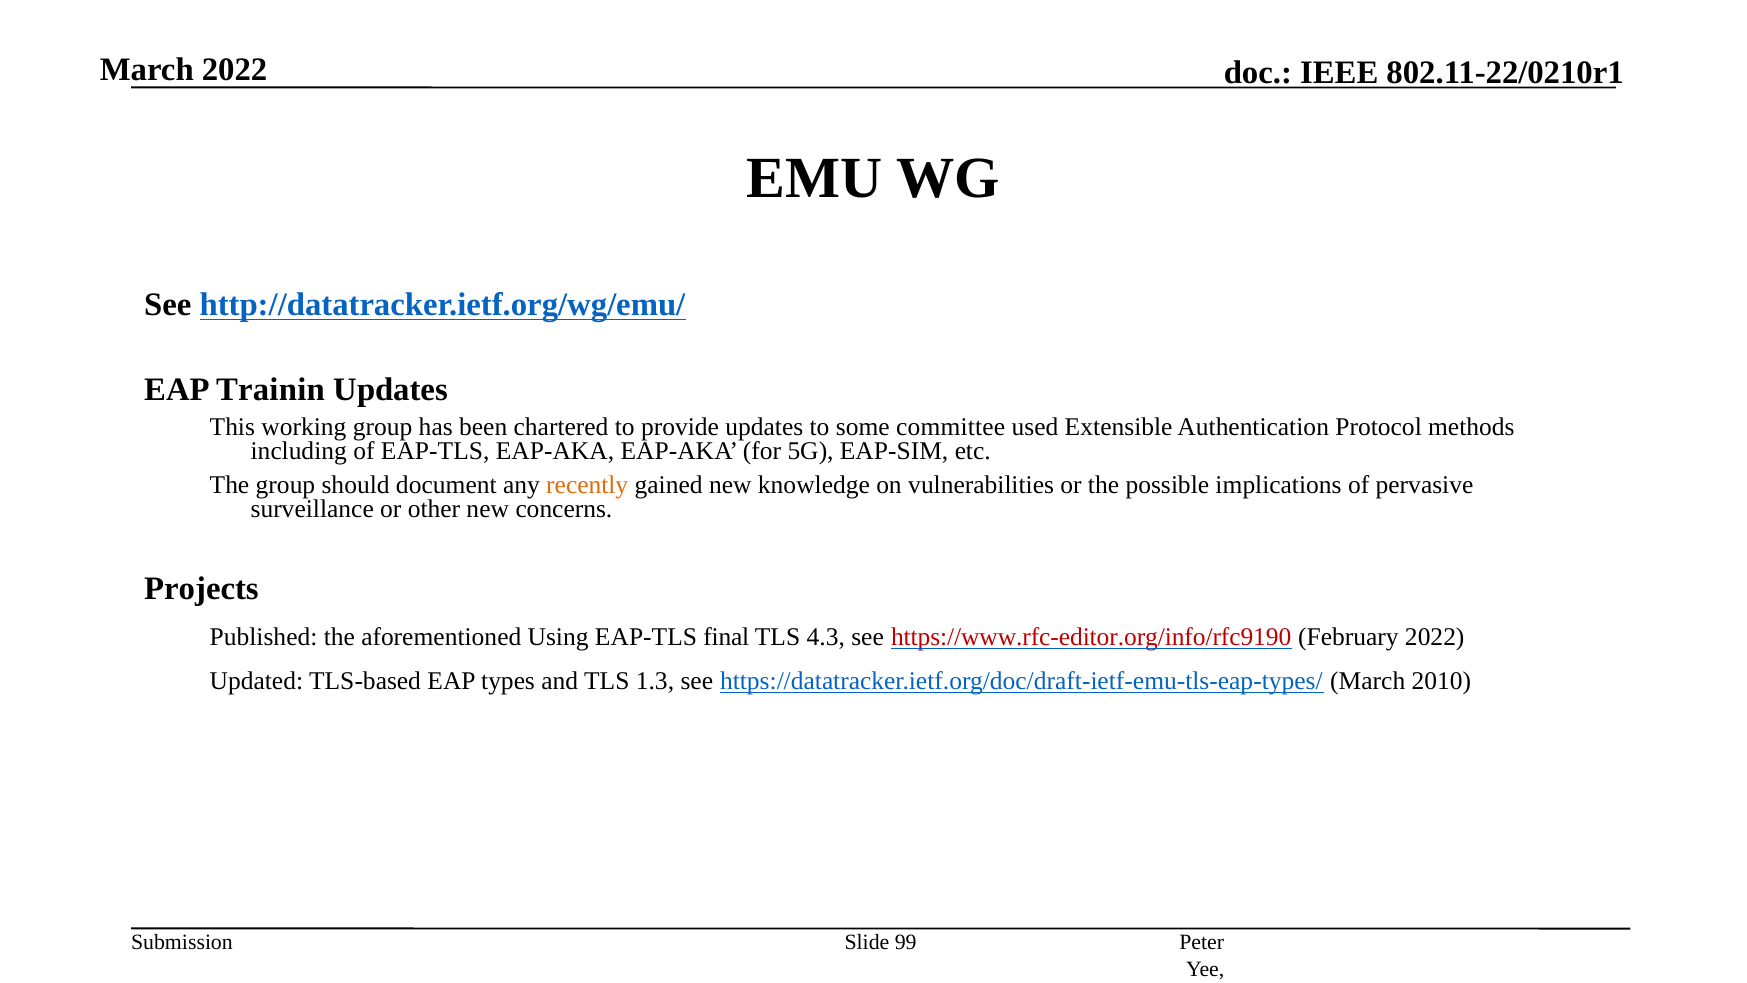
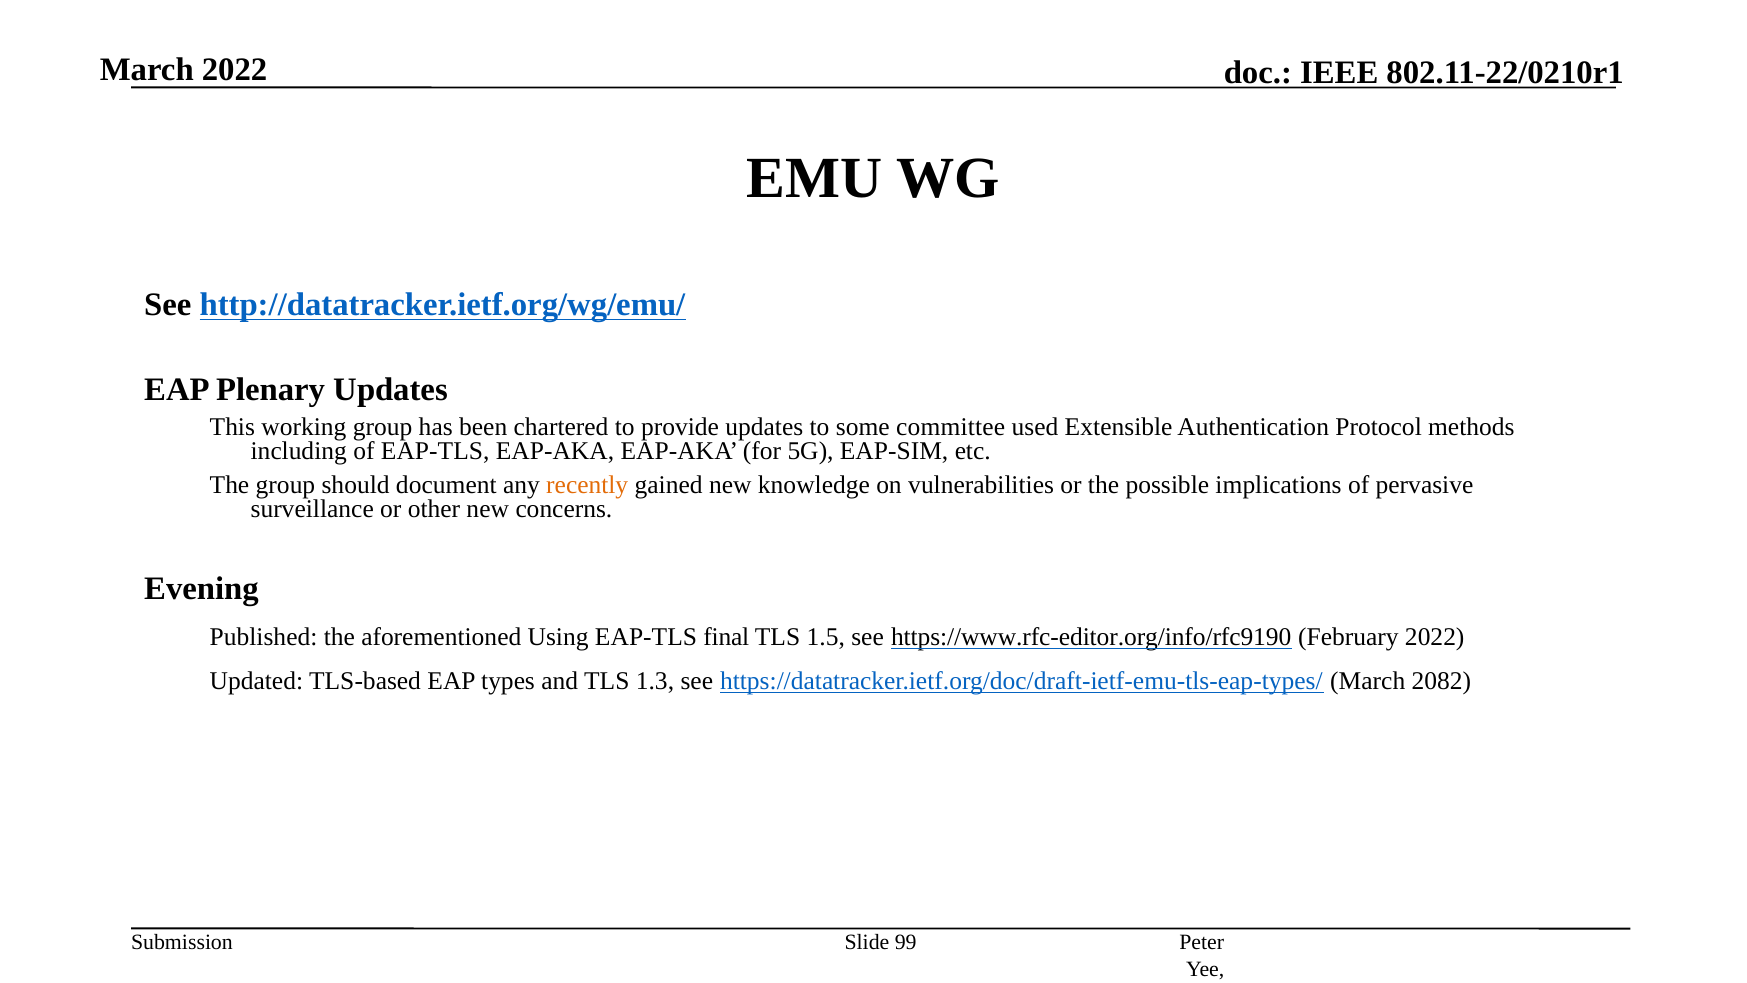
Trainin: Trainin -> Plenary (271, 390)
Projects: Projects -> Evening (201, 588)
4.3: 4.3 -> 1.5 (826, 637)
https://www.rfc-editor.org/info/rfc9190 colour: red -> black (1091, 637)
2010: 2010 -> 2082 (1441, 681)
